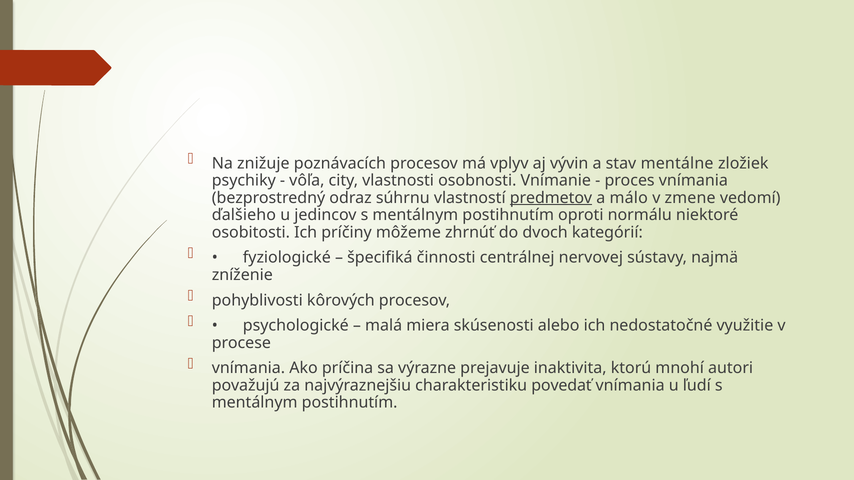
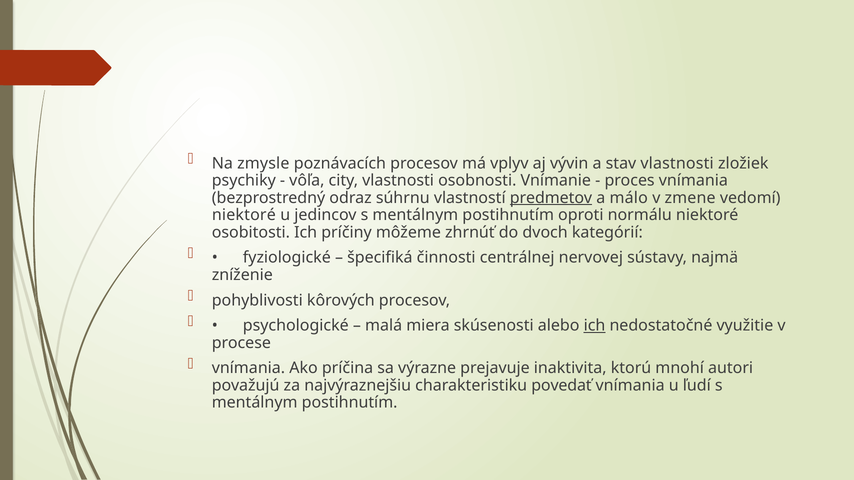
znižuje: znižuje -> zmysle (263, 163)
stav mentálne: mentálne -> vlastnosti (677, 163)
ďalšieho: ďalšieho -> niektoré (244, 215)
ich underline: none -> present (594, 326)
